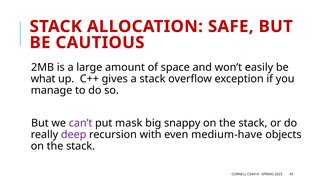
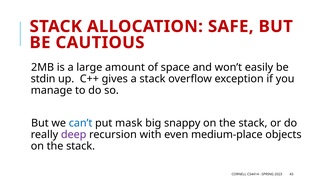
what: what -> stdin (43, 79)
can’t colour: purple -> blue (81, 123)
medium-have: medium-have -> medium-place (227, 135)
